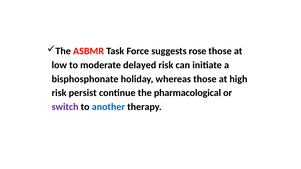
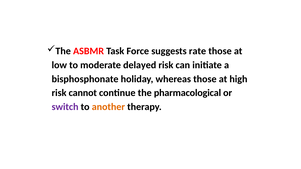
rose: rose -> rate (197, 51)
persist: persist -> cannot (83, 93)
another colour: blue -> orange (108, 107)
